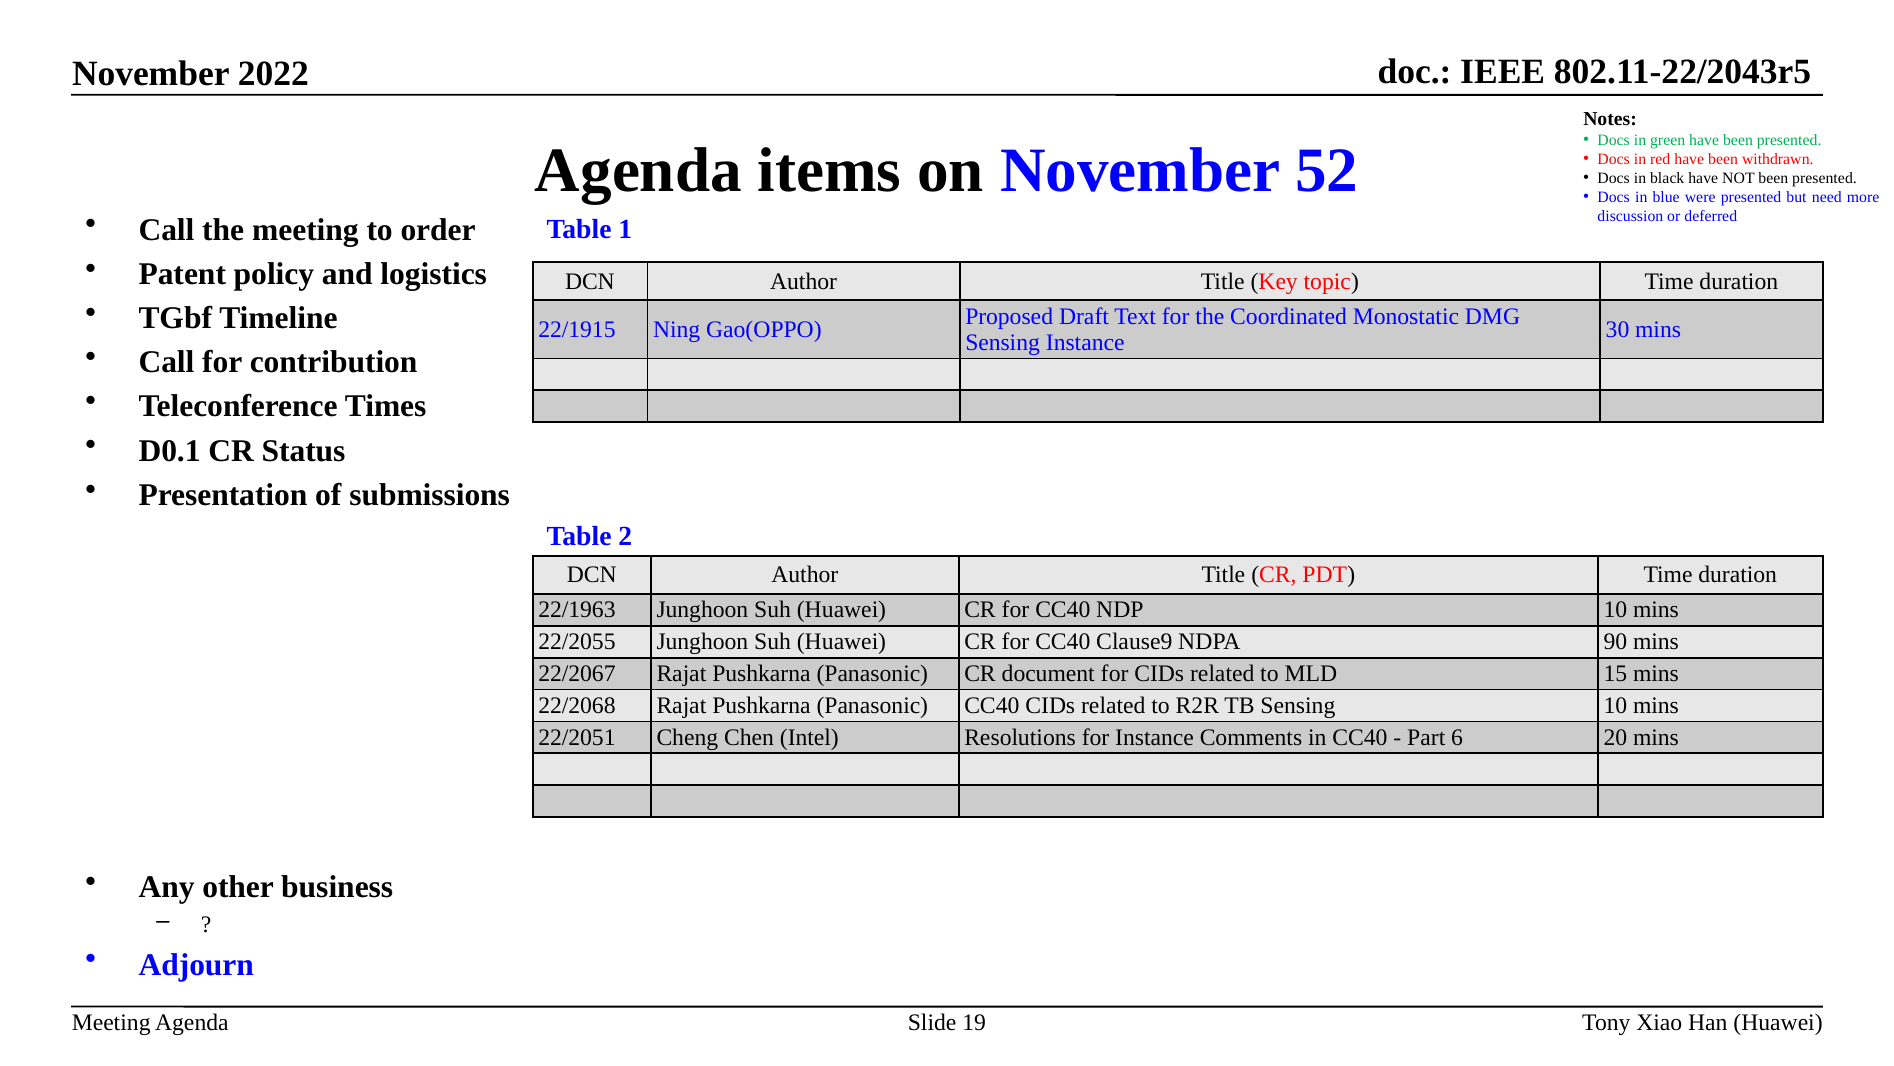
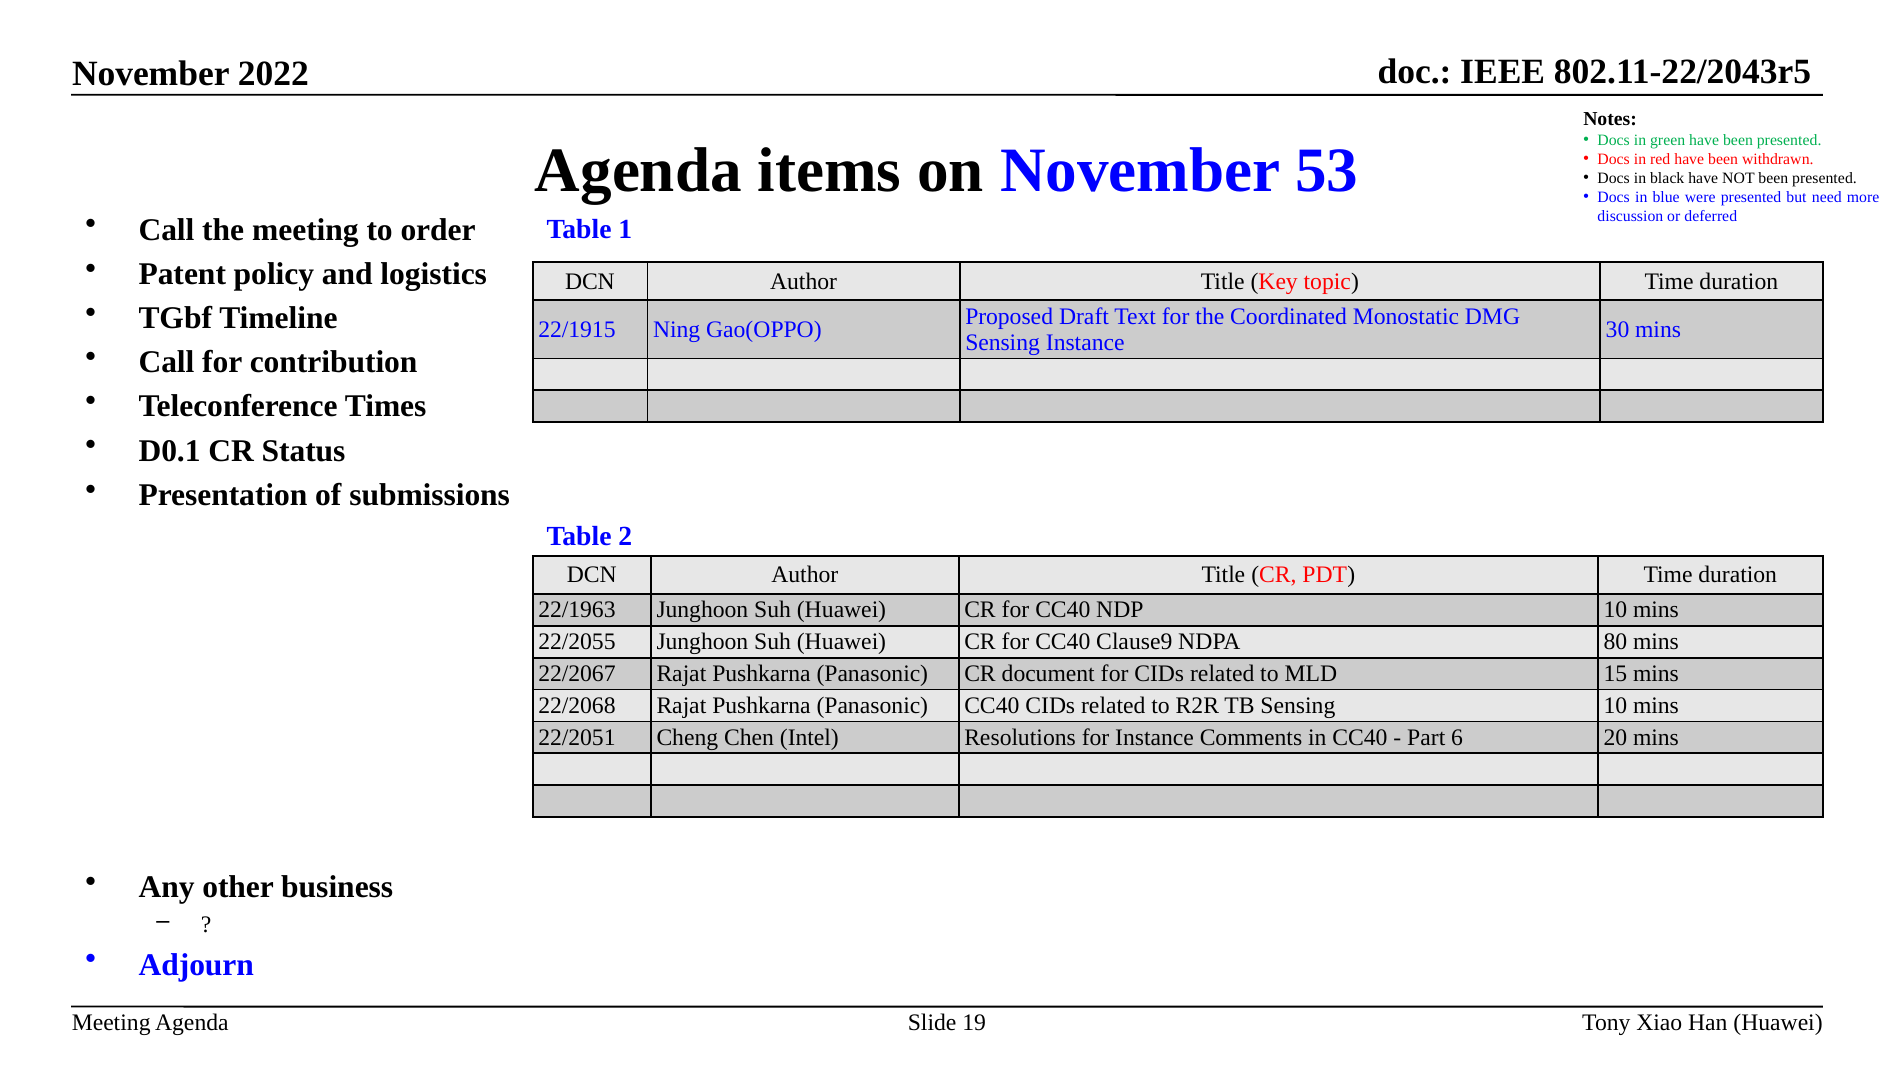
52: 52 -> 53 (1327, 170)
90: 90 -> 80 (1615, 642)
